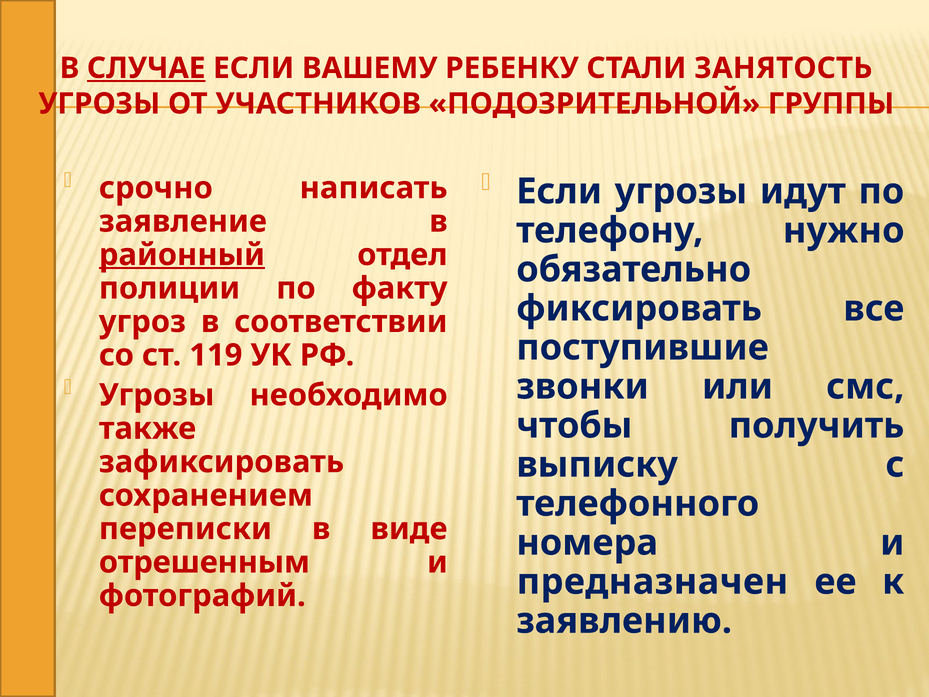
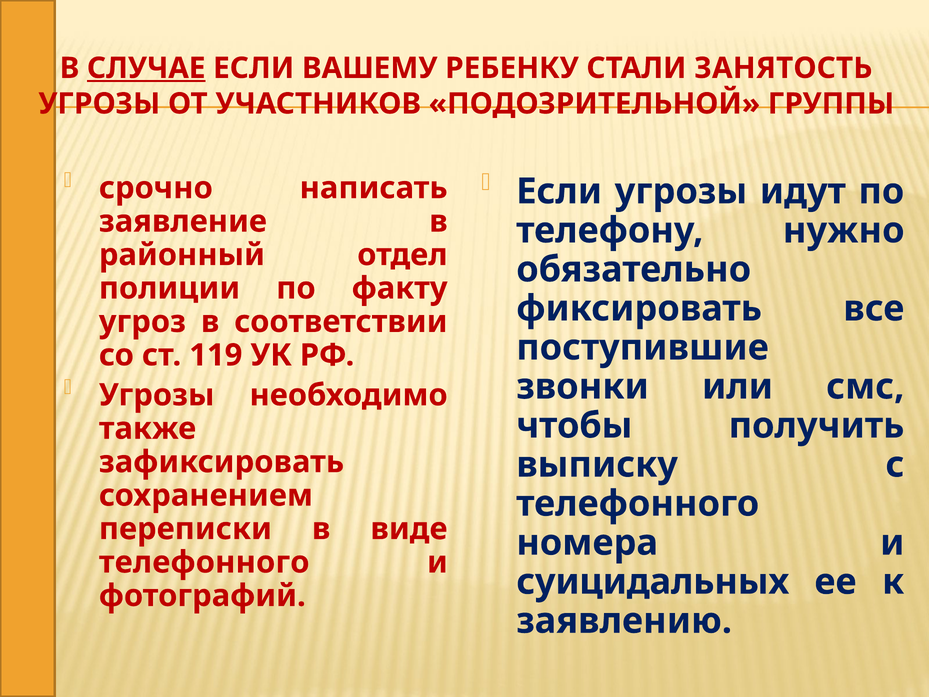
районный underline: present -> none (182, 255)
отрешенным: отрешенным -> телефонного (204, 562)
предназначен: предназначен -> суицидальных (653, 582)
